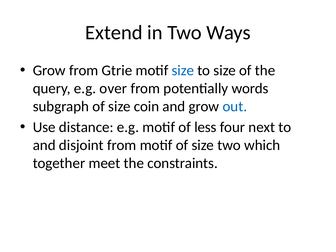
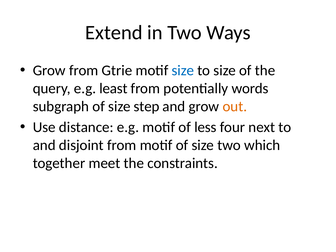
over: over -> least (113, 88)
coin: coin -> step (147, 106)
out colour: blue -> orange (235, 106)
